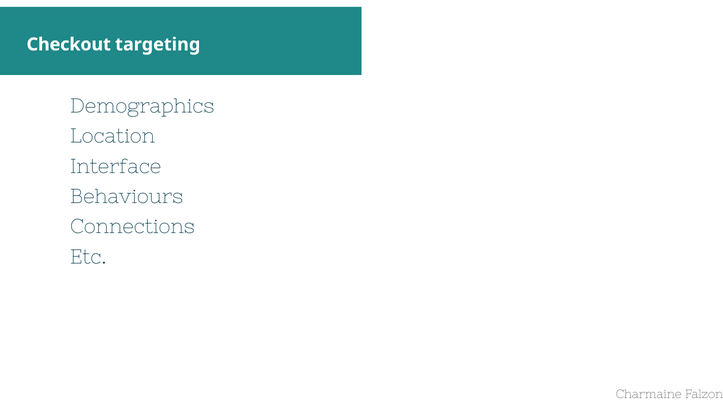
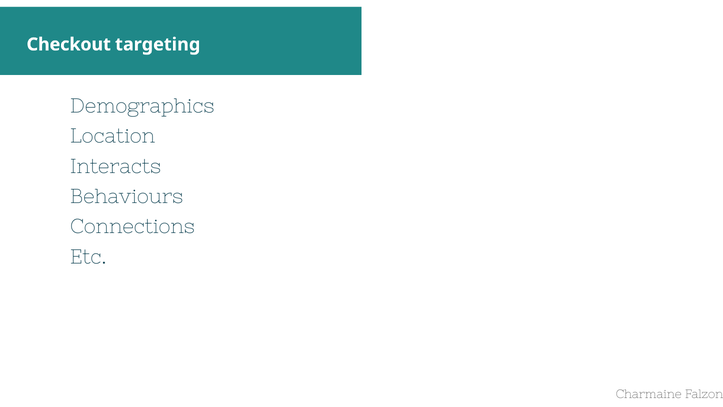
Interface: Interface -> Interacts (116, 166)
